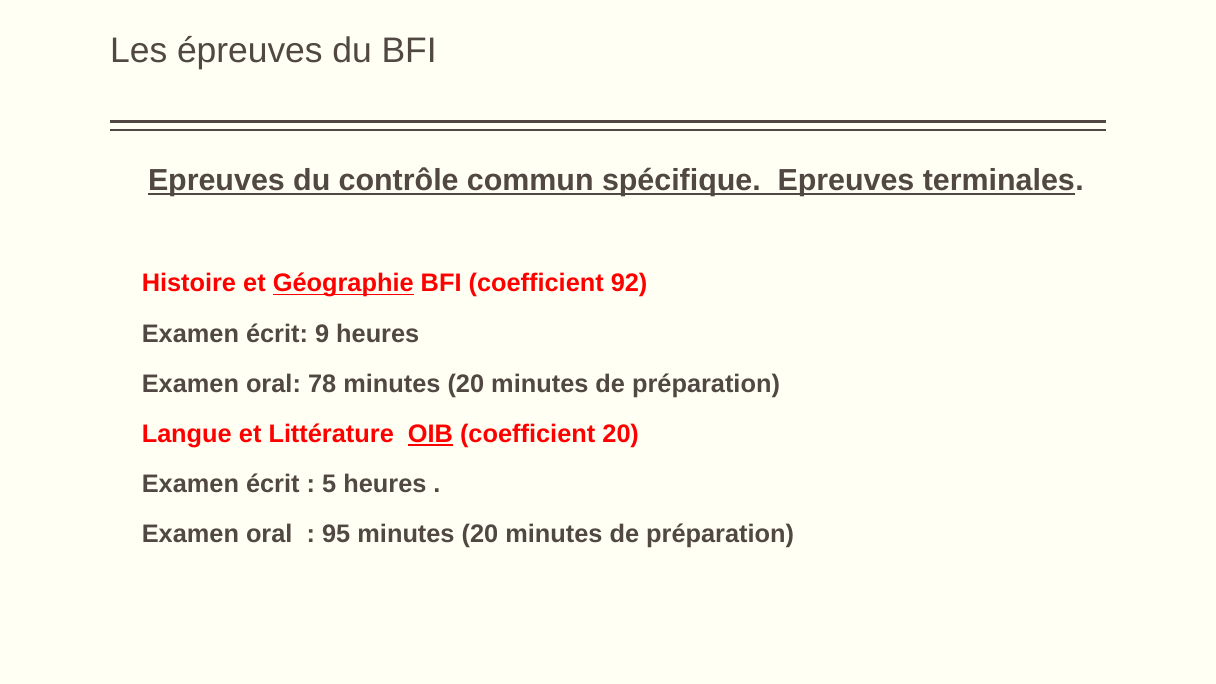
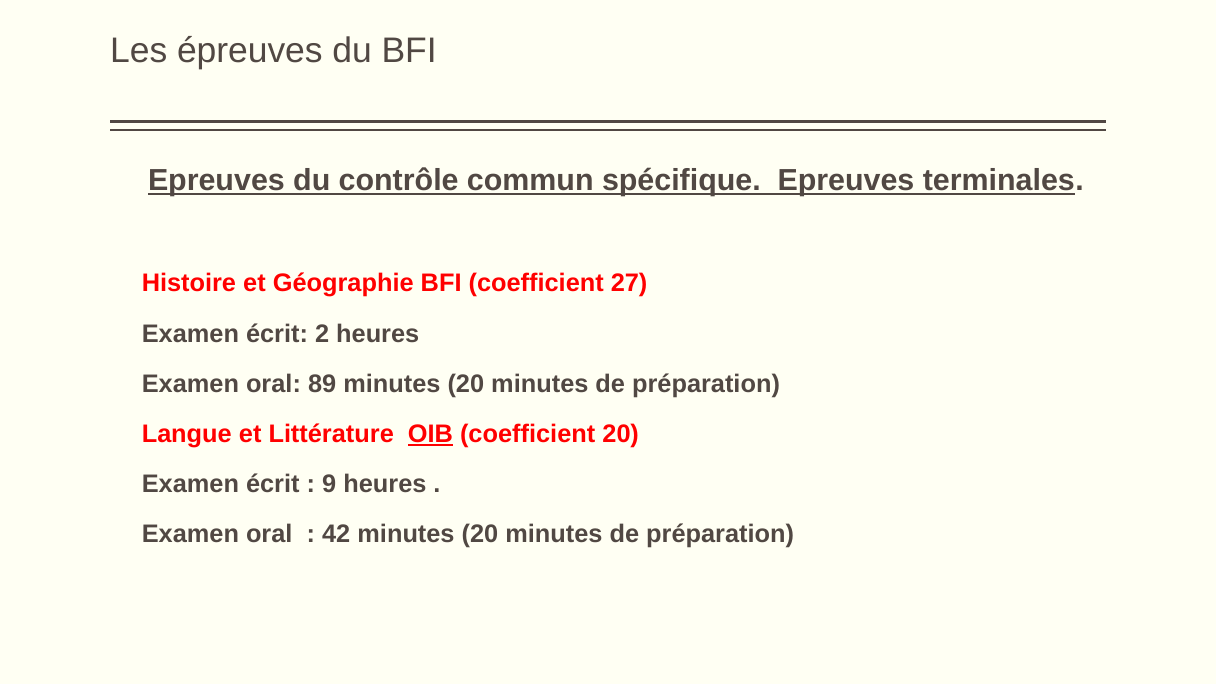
Géographie underline: present -> none (343, 284)
92: 92 -> 27 (629, 284)
9: 9 -> 2 (322, 334)
78: 78 -> 89 (322, 384)
5: 5 -> 9 (329, 484)
95: 95 -> 42 (336, 535)
